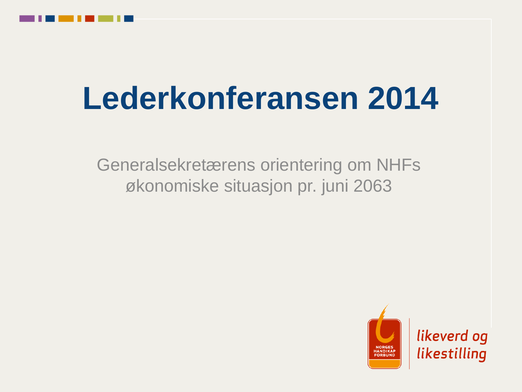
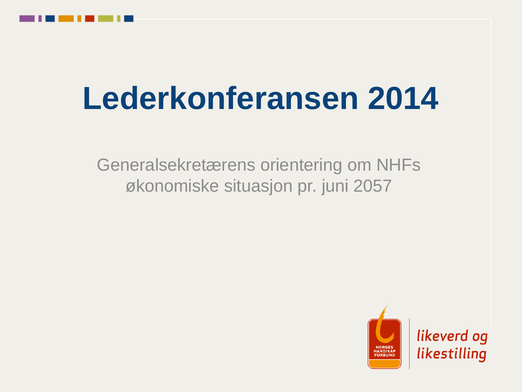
2063: 2063 -> 2057 (373, 186)
